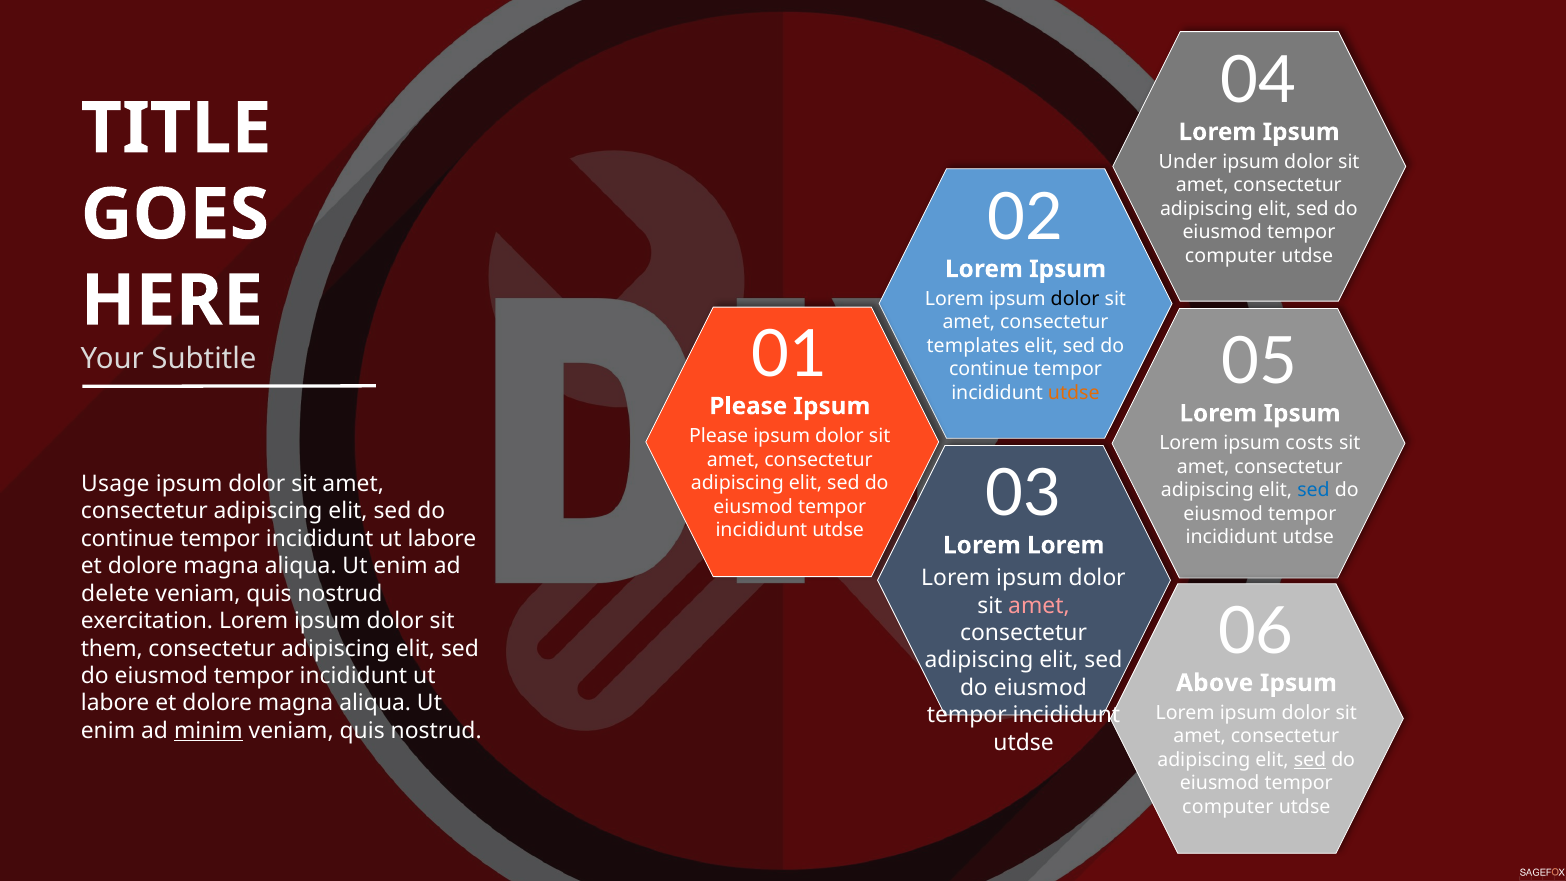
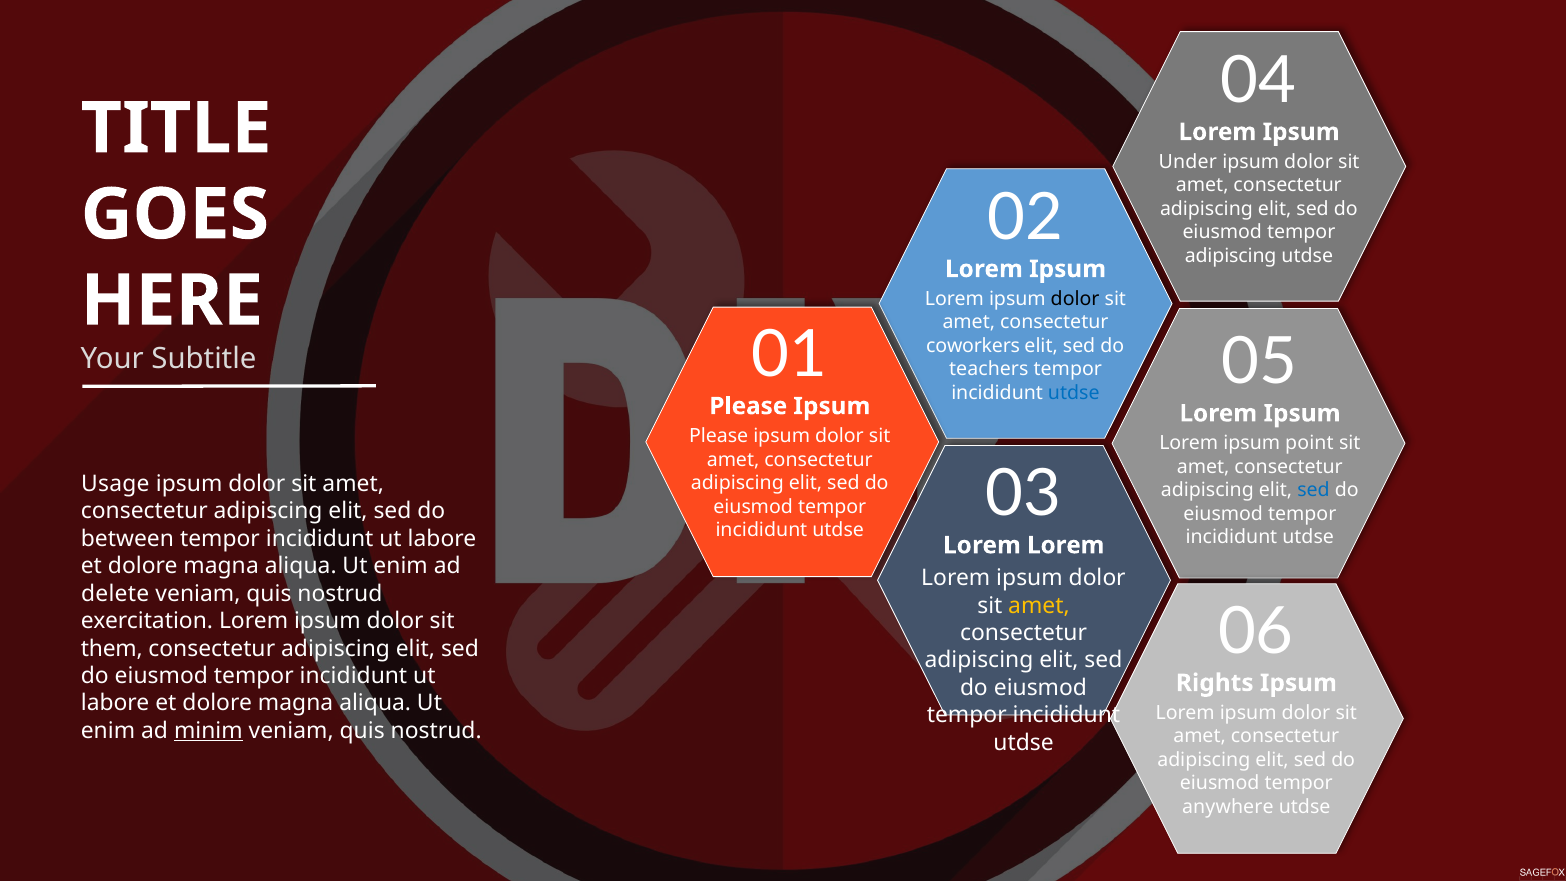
computer: computer -> adipiscing (1231, 256)
templates: templates -> coworkers (973, 346)
continue: continue -> teachers (989, 369)
utdse colour: orange -> blue (1074, 393)
costs: costs -> point (1309, 443)
continue: continue -> between (127, 539)
amet colour: pink -> yellow (1039, 605)
Above: Above -> Rights (1215, 683)
sed underline: present -> none (1310, 760)
computer: computer -> anywhere (1228, 807)
